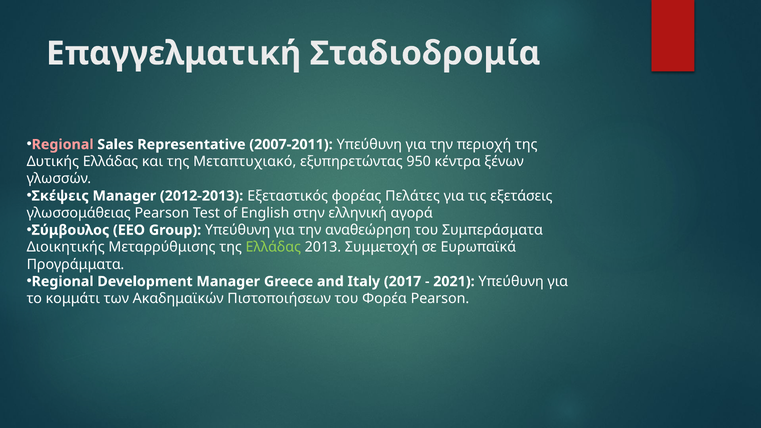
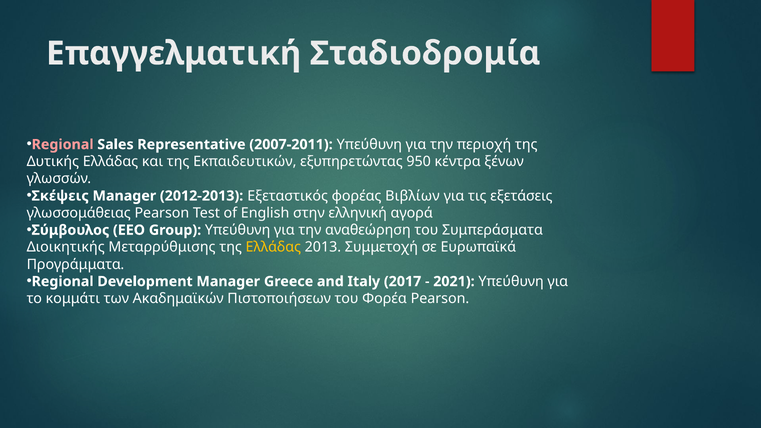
Μεταπτυχιακό: Μεταπτυχιακό -> Εκπαιδευτικών (245, 162)
Πελάτες: Πελάτες -> Βιβλίων (412, 196)
Ελλάδας colour: light green -> yellow (273, 247)
